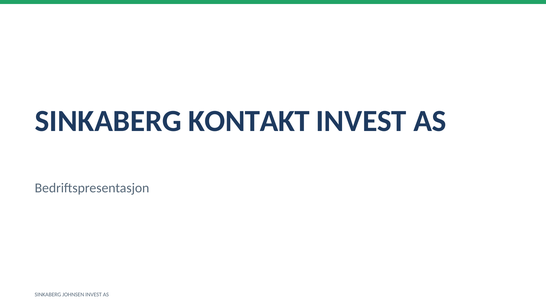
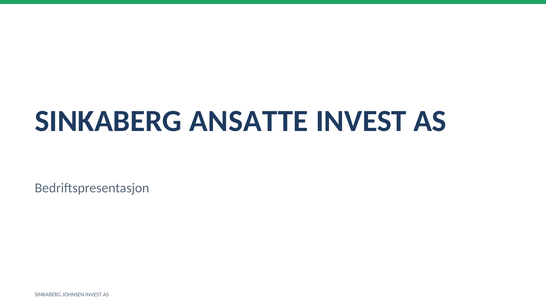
KONTAKT: KONTAKT -> ANSATTE (249, 121)
